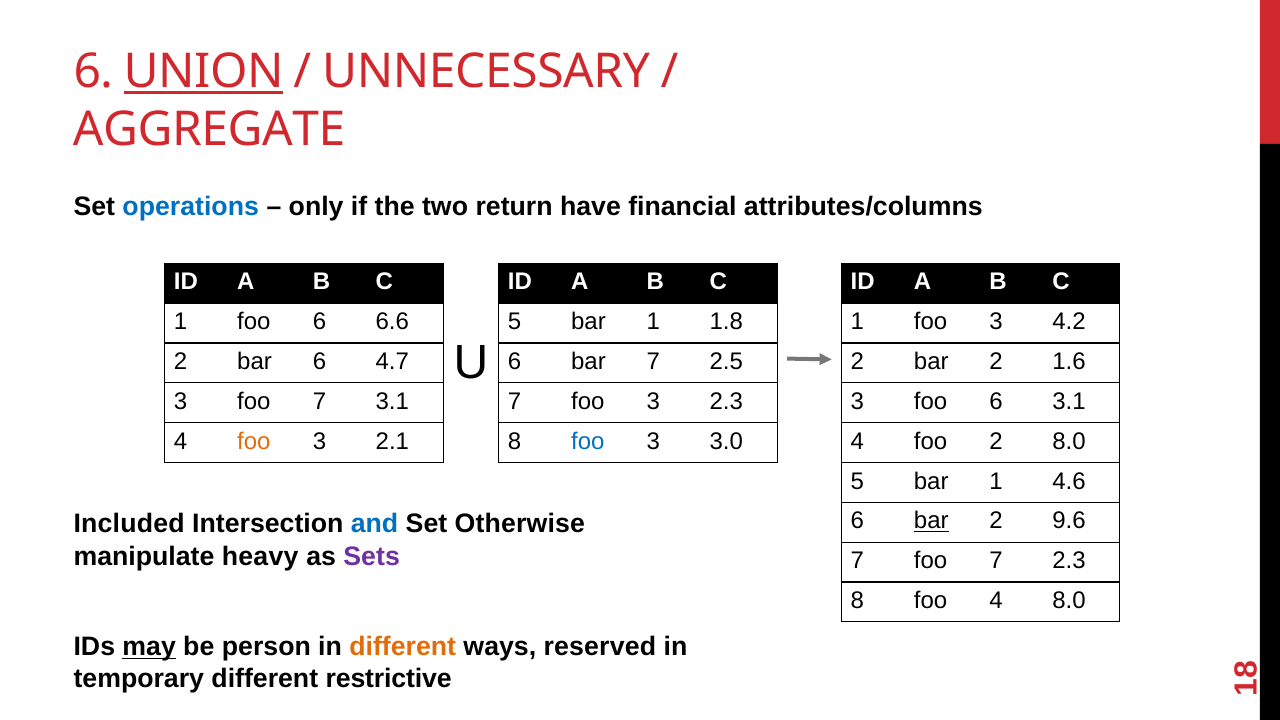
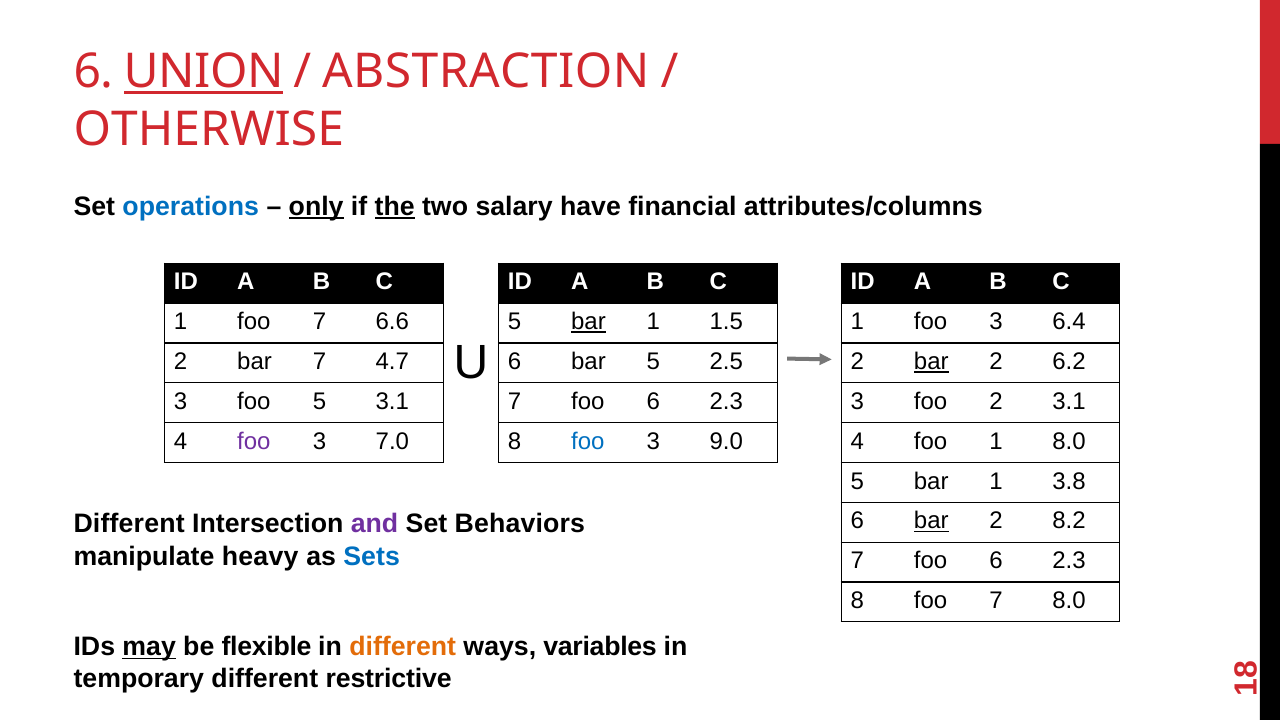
UNNECESSARY: UNNECESSARY -> ABSTRACTION (486, 72)
AGGREGATE: AGGREGATE -> OTHERWISE (209, 130)
only underline: none -> present (316, 207)
the underline: none -> present (395, 207)
return: return -> salary (514, 207)
1 foo 6: 6 -> 7 (319, 322)
bar underline: none -> present (588, 322)
1.8: 1.8 -> 1.5 (726, 322)
4.2: 4.2 -> 6.4 (1069, 322)
bar 6: 6 -> 7 (319, 362)
bar 7: 7 -> 5 (653, 362)
bar underline: none -> present (931, 362)
1.6: 1.6 -> 6.2 (1069, 362)
3 foo 7: 7 -> 5 (319, 401)
3: 3 -> 6 (653, 401)
3 foo 6: 6 -> 2 (996, 401)
foo colour: orange -> purple (254, 441)
2.1: 2.1 -> 7.0 (392, 441)
3.0: 3.0 -> 9.0 (726, 441)
foo 2: 2 -> 1 (996, 441)
4.6: 4.6 -> 3.8 (1069, 481)
9.6: 9.6 -> 8.2 (1069, 521)
Included: Included -> Different (129, 524)
and colour: blue -> purple (375, 524)
Otherwise: Otherwise -> Behaviors (520, 524)
Sets colour: purple -> blue (372, 556)
7: 7 -> 6 (996, 561)
8 foo 4: 4 -> 7 (996, 601)
person: person -> flexible (267, 647)
reserved: reserved -> variables (600, 647)
